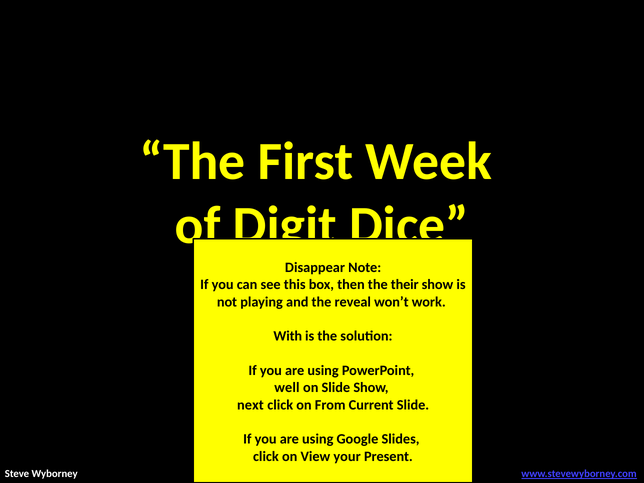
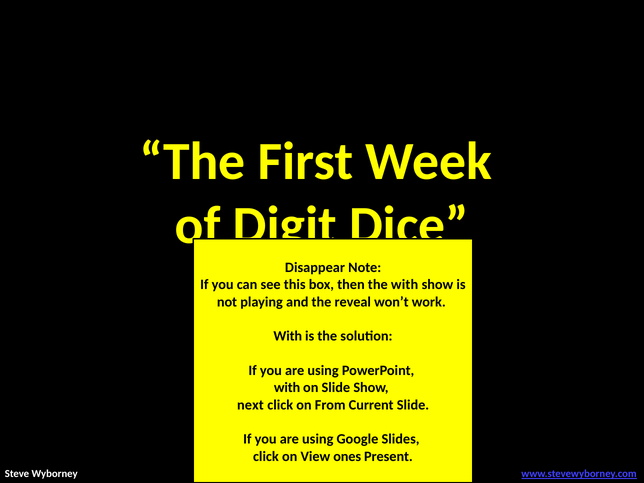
the their: their -> with (405, 285)
well: well -> with (287, 388)
your: your -> ones (347, 456)
